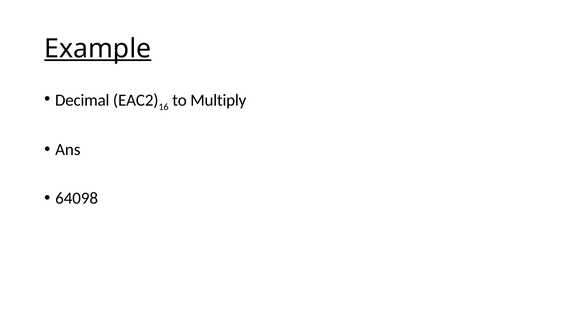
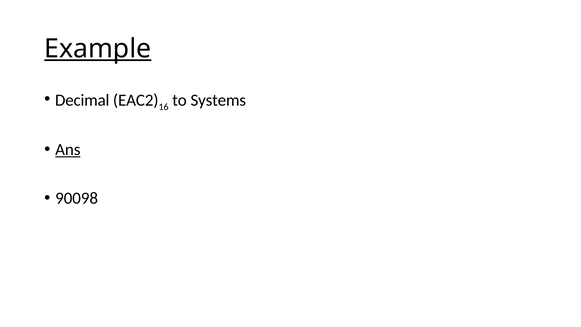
Multiply: Multiply -> Systems (218, 100)
Ans underline: none -> present (68, 149)
64098: 64098 -> 90098 (77, 198)
